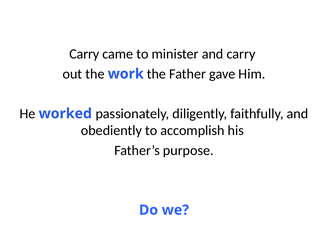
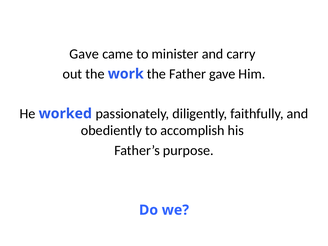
Carry: Carry -> Gave (84, 54)
